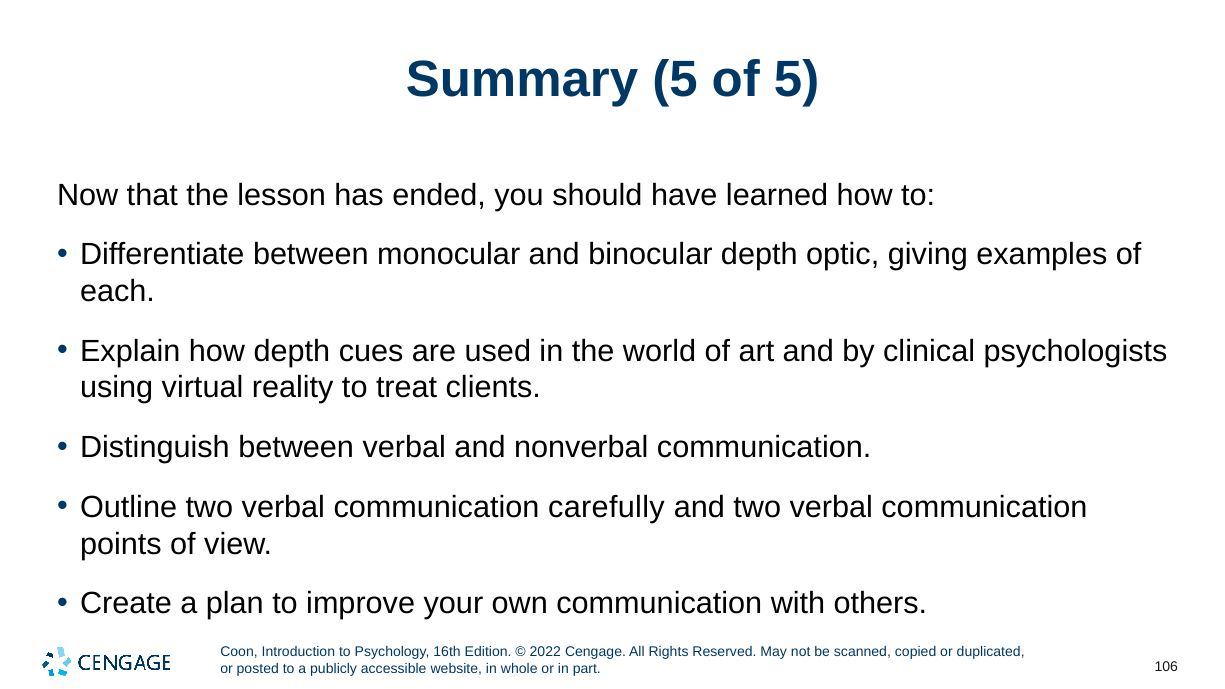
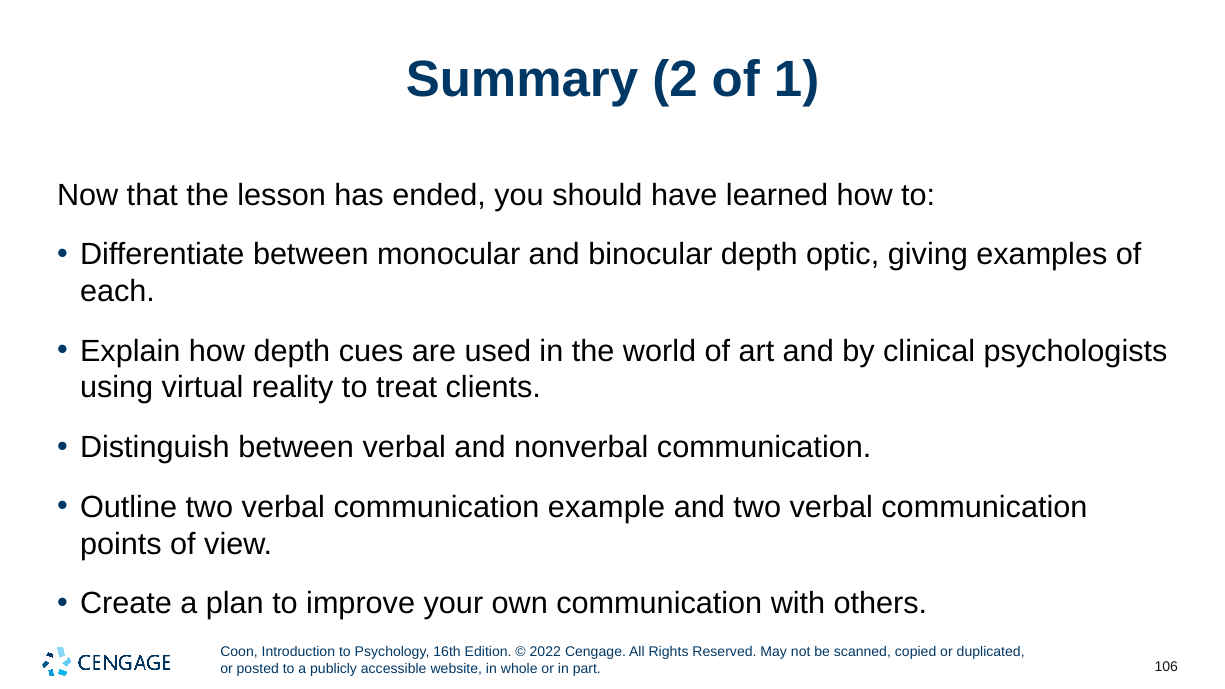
Summary 5: 5 -> 2 (675, 79)
of 5: 5 -> 1 (797, 79)
carefully: carefully -> example (607, 507)
